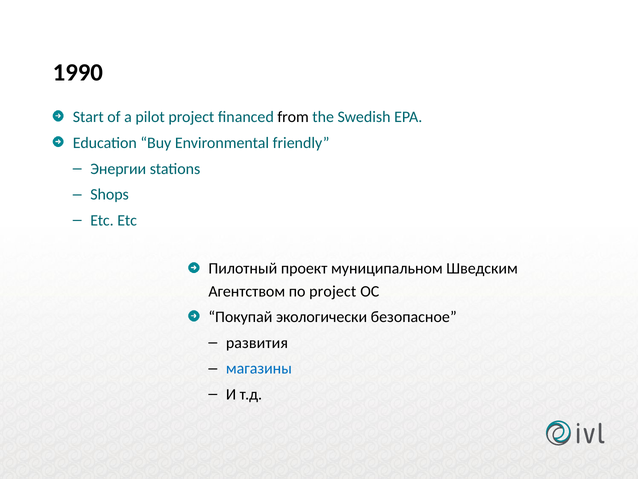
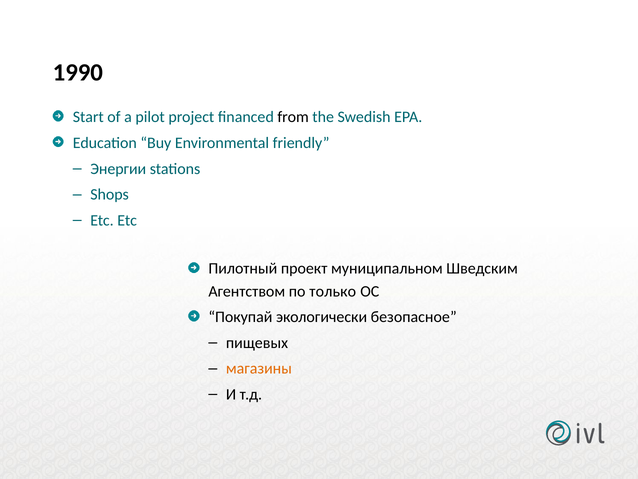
по project: project -> только (333, 291)
развития: развития -> пищевых (257, 343)
магазины colour: blue -> orange (259, 368)
